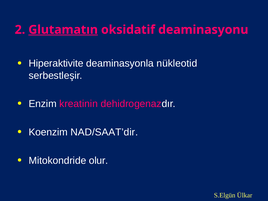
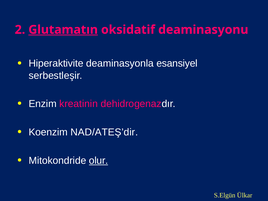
nükleotid: nükleotid -> esansiyel (177, 63)
NAD/SAAT’dir: NAD/SAAT’dir -> NAD/ATEŞ’dir (104, 132)
olur underline: none -> present (99, 160)
